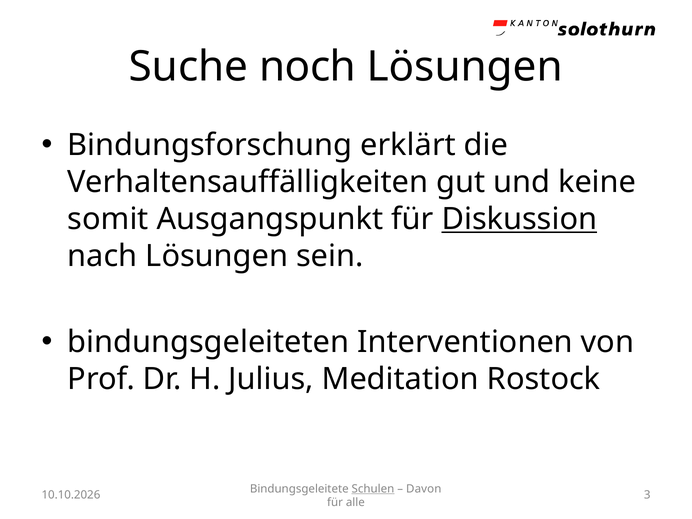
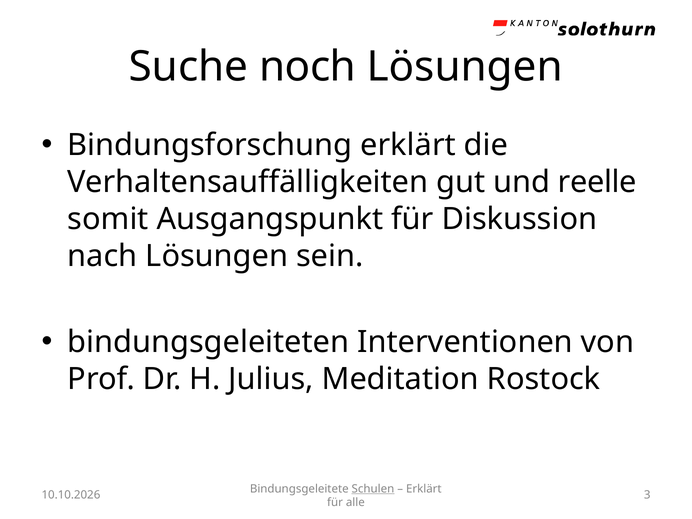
keine: keine -> reelle (597, 182)
Diskussion underline: present -> none (519, 219)
Davon: Davon -> Erklärt (424, 489)
